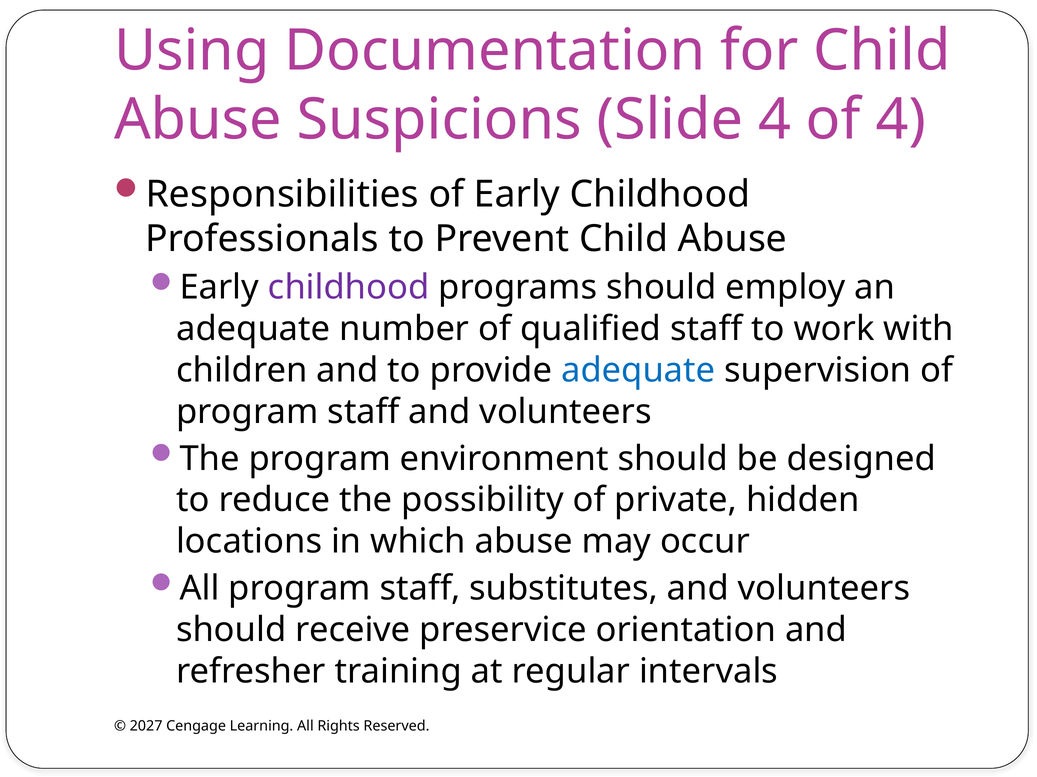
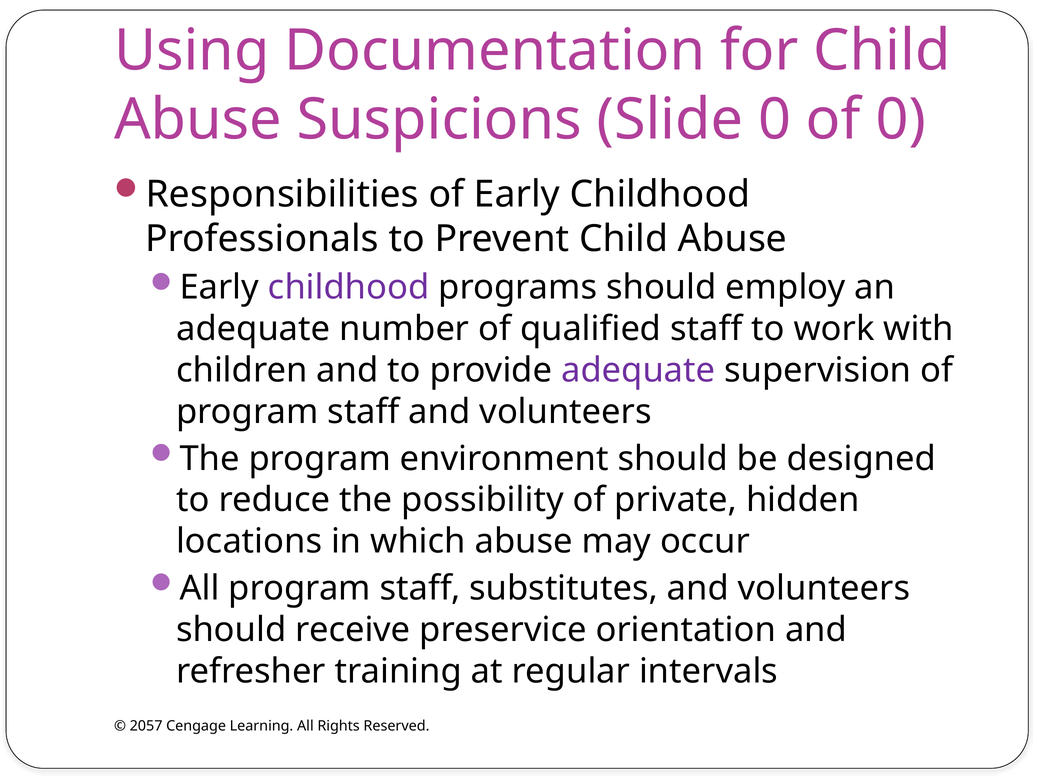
Slide 4: 4 -> 0 (775, 120)
of 4: 4 -> 0 (901, 120)
adequate colour: blue -> purple (638, 371)
2027: 2027 -> 2057 (146, 727)
